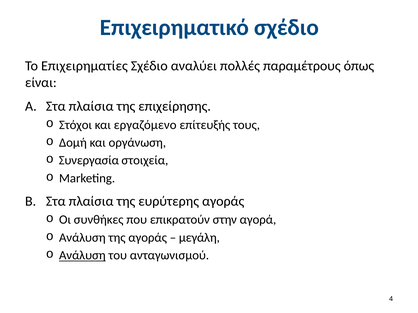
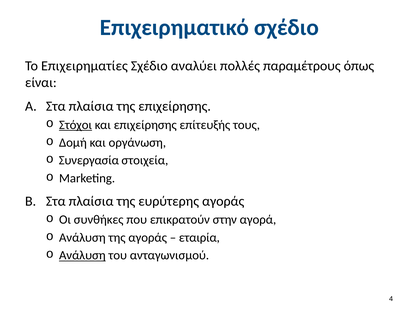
Στόχοι underline: none -> present (76, 125)
και εργαζόμενο: εργαζόμενο -> επιχείρησης (145, 125)
μεγάλη: μεγάλη -> εταιρία (199, 238)
